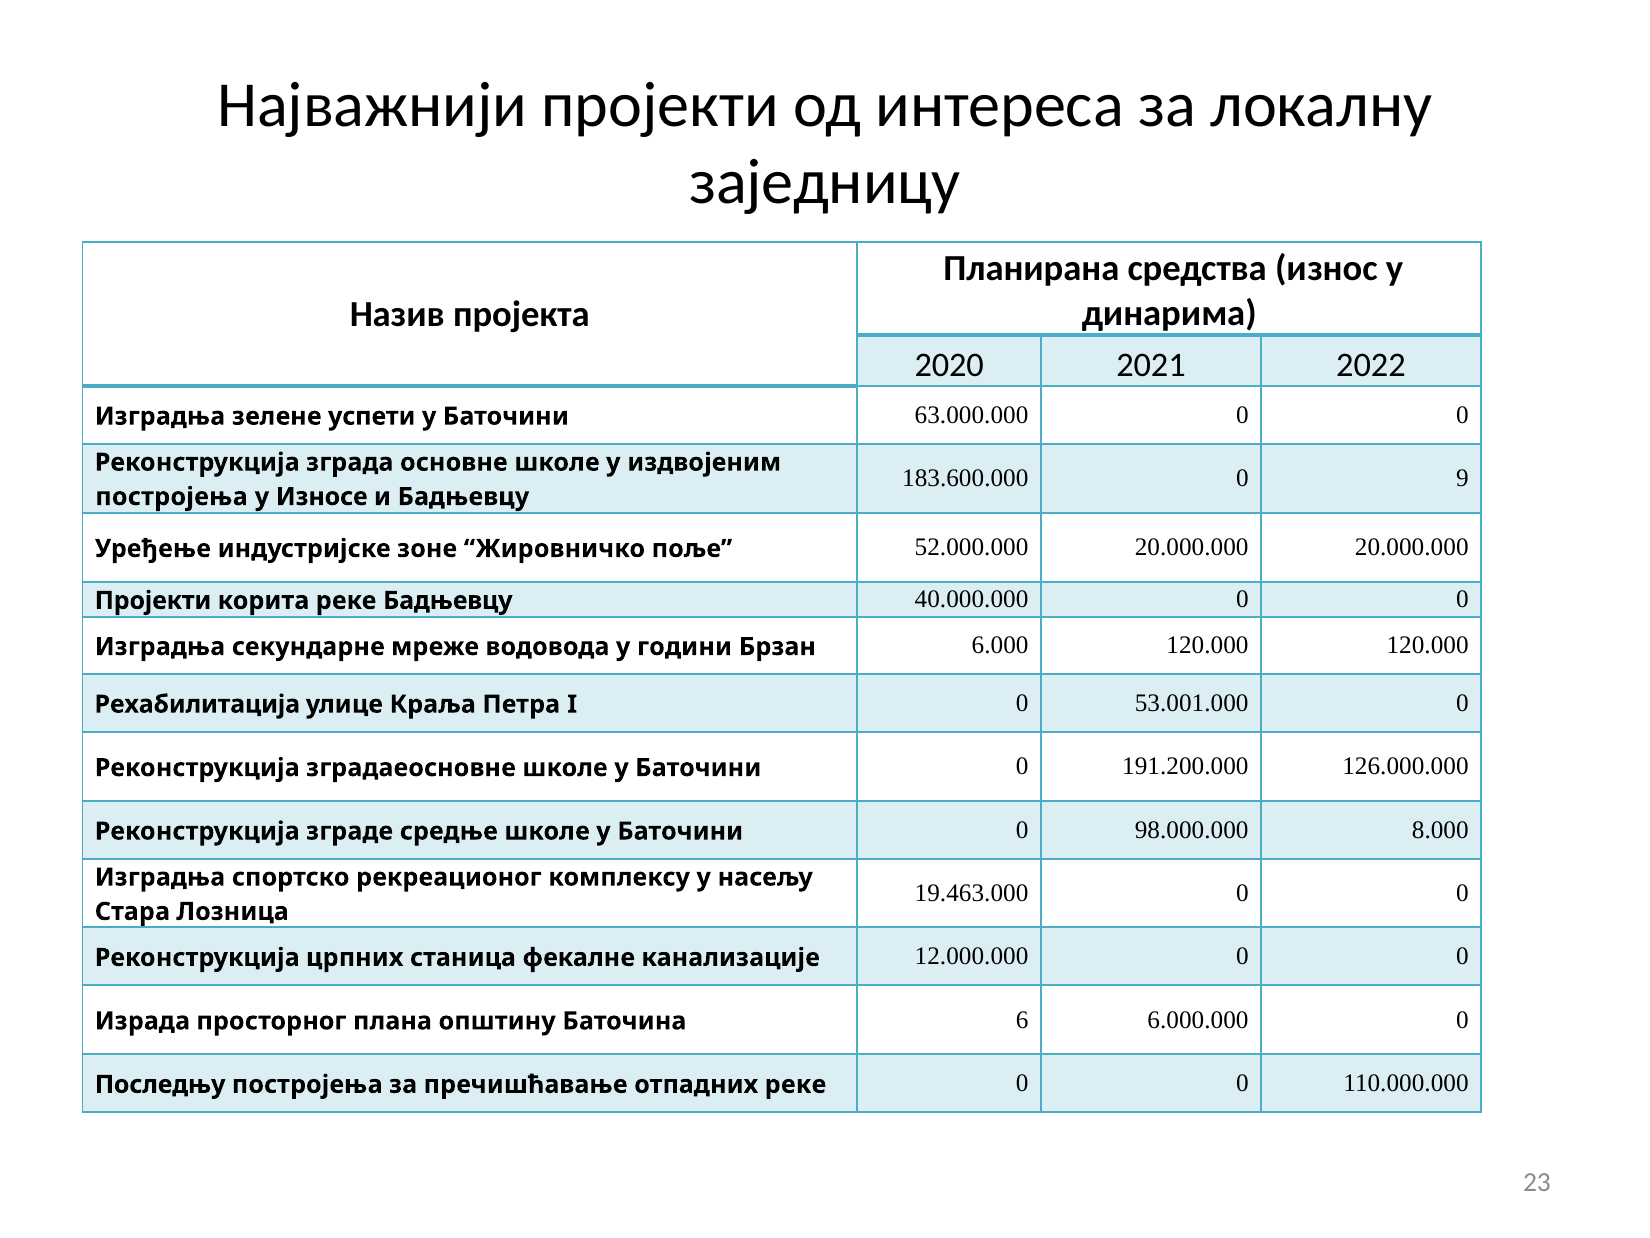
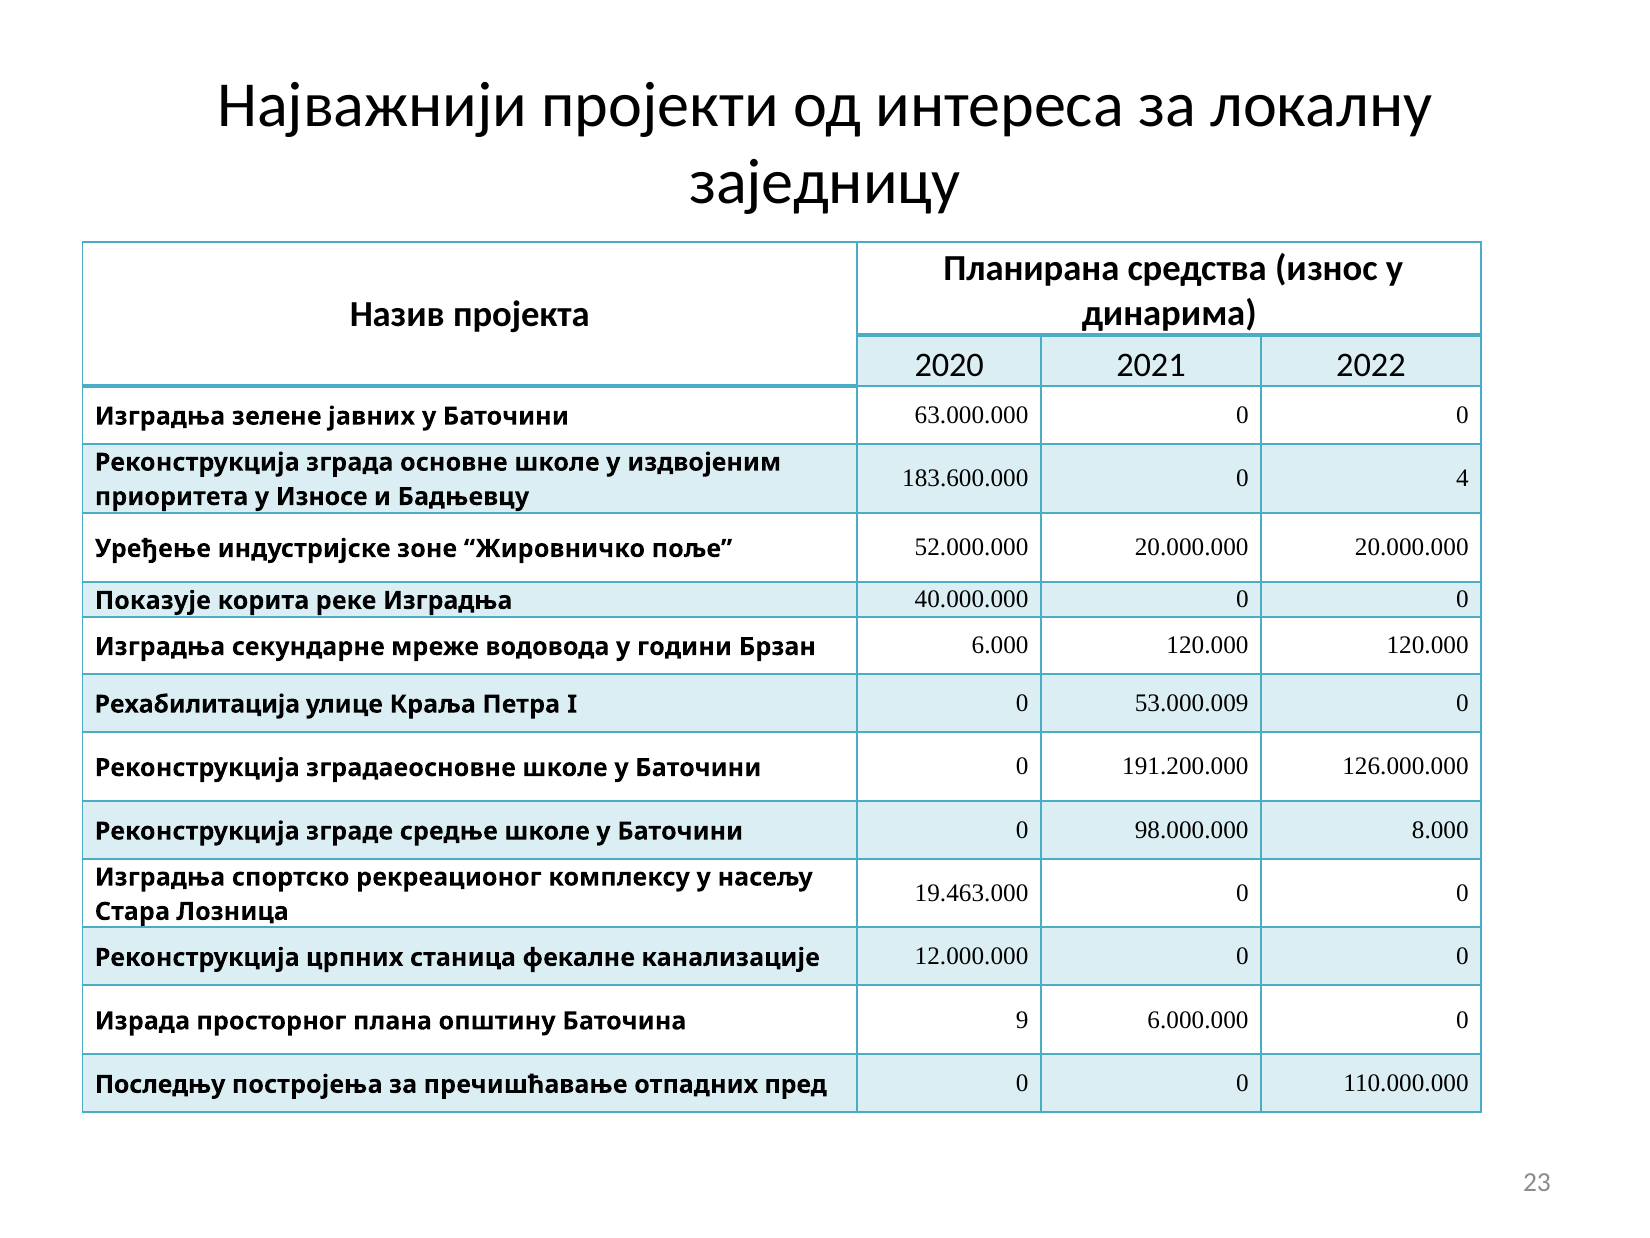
успети: успети -> јавних (372, 416)
9: 9 -> 4 (1462, 478)
постројења: постројења -> приоритета (172, 497)
Пројекти: Пројекти -> Показује (153, 600)
реке Бадњевцу: Бадњевцу -> Изградња (448, 600)
53.001.000: 53.001.000 -> 53.000.009 (1192, 703)
6: 6 -> 9 (1022, 1019)
отпадних реке: реке -> пред (796, 1084)
